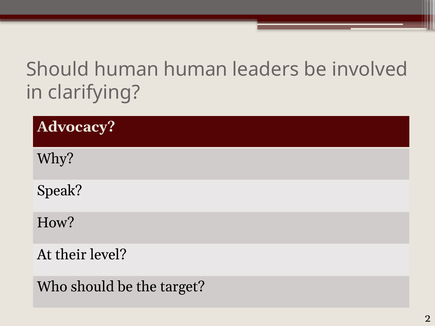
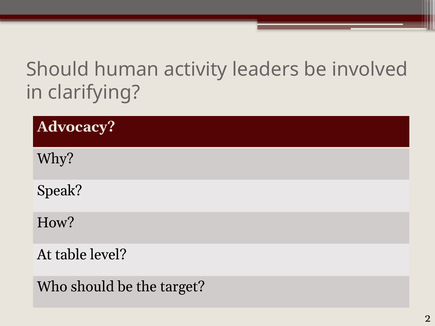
human human: human -> activity (196, 69)
their: their -> table (71, 255)
